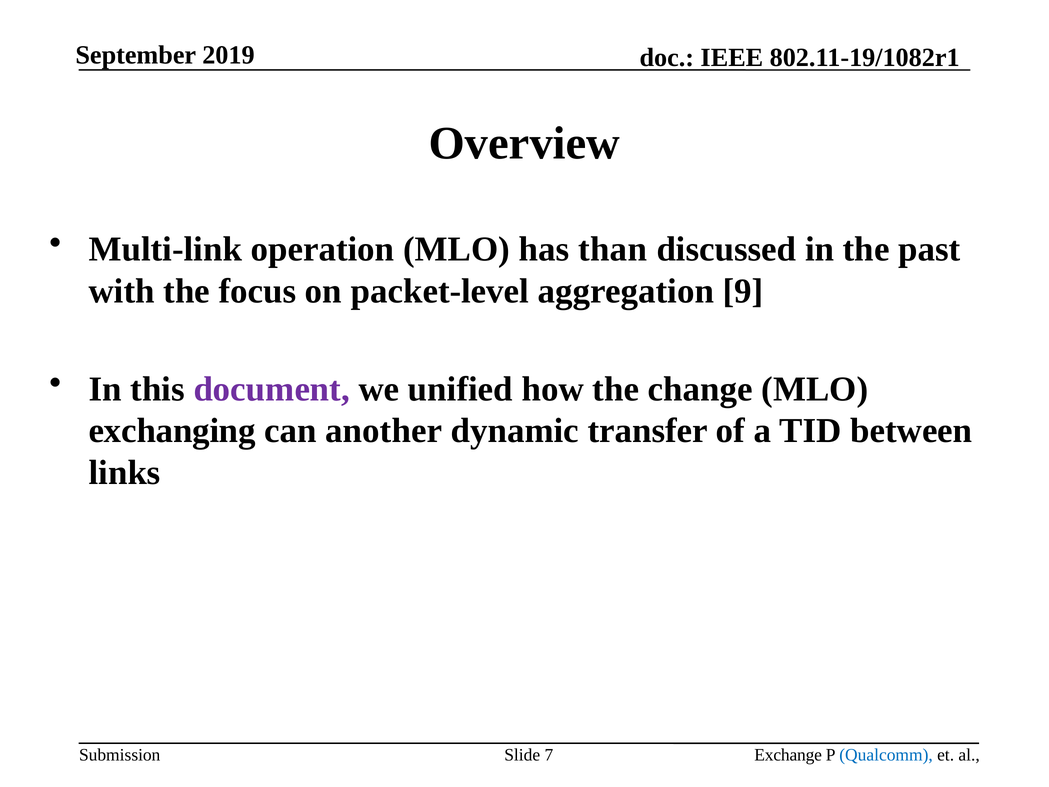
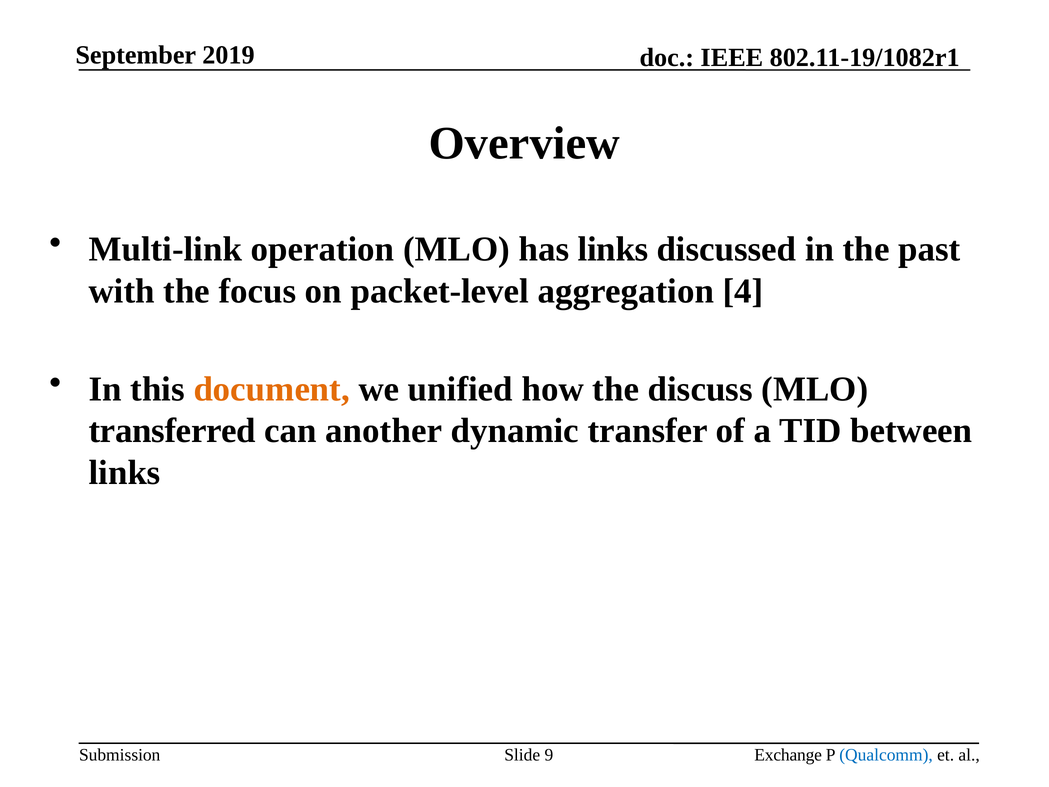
has than: than -> links (613, 249)
9: 9 -> 4 (743, 291)
document colour: purple -> orange (272, 389)
change: change -> discuss (700, 389)
exchanging: exchanging -> transferred (172, 431)
7: 7 -> 9 (549, 755)
